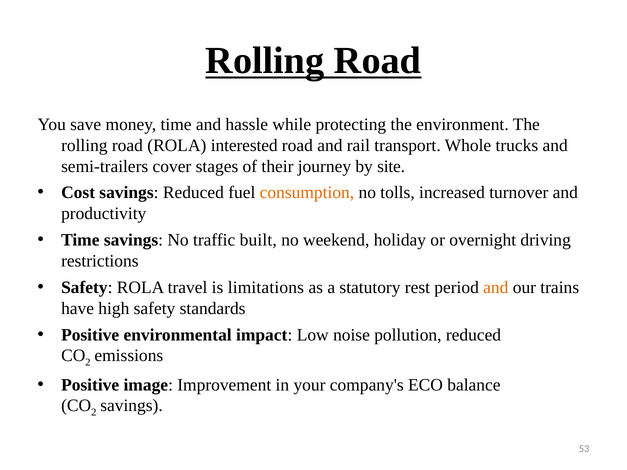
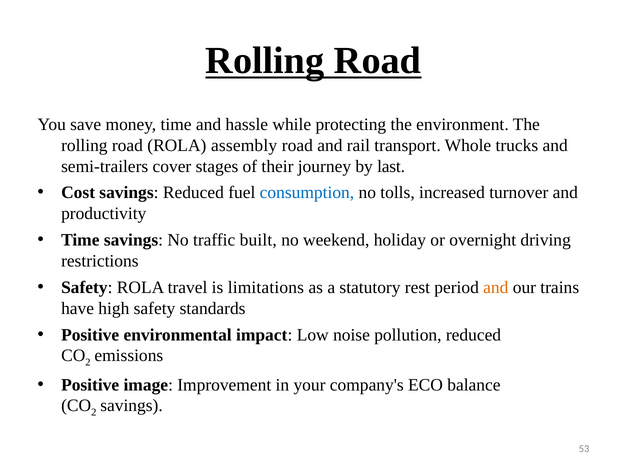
interested: interested -> assembly (244, 145)
site: site -> last (391, 166)
consumption colour: orange -> blue (307, 193)
